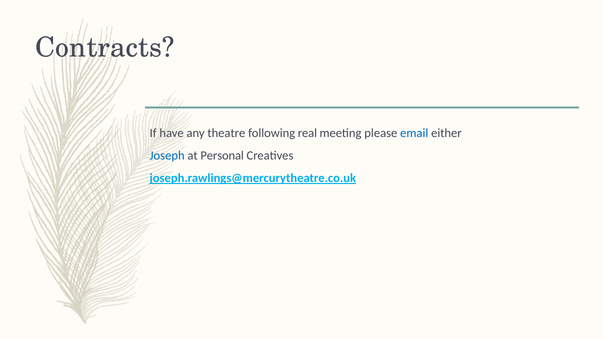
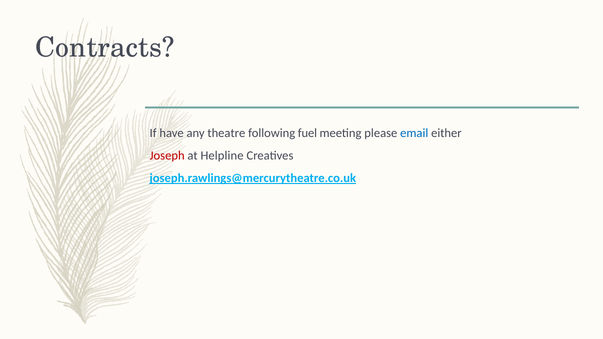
real: real -> fuel (307, 133)
Joseph colour: blue -> red (167, 156)
Personal: Personal -> Helpline (222, 156)
